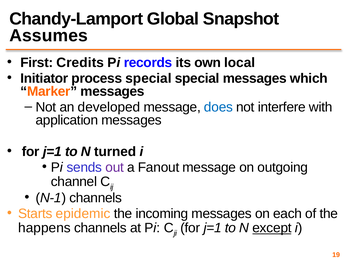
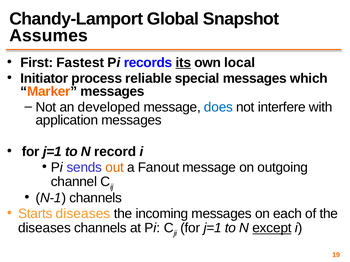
Credits: Credits -> Fastest (80, 63)
its underline: none -> present (183, 63)
process special: special -> reliable (149, 79)
turned: turned -> record (115, 152)
out colour: purple -> orange (115, 168)
Starts epidemic: epidemic -> diseases (83, 214)
happens: happens -> diseases (45, 228)
